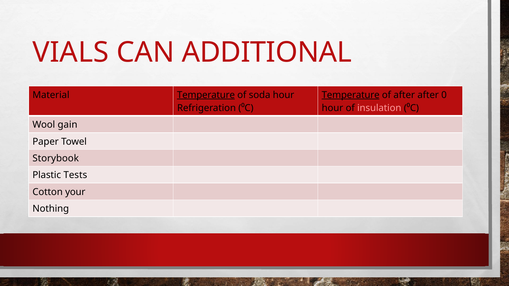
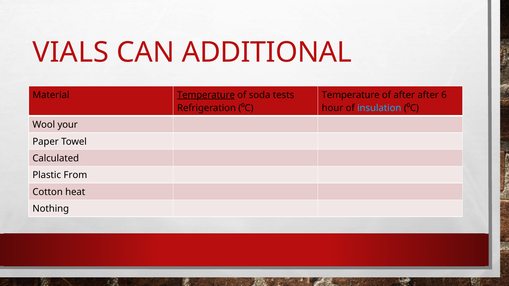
soda hour: hour -> tests (284, 95)
Temperature underline: present -> none (351, 95)
0: 0 -> 6 (444, 95)
insulation colour: pink -> light blue (379, 108)
gain: gain -> your (68, 125)
Storybook: Storybook -> Calculated (56, 159)
Tests: Tests -> From (75, 175)
your: your -> heat (75, 192)
